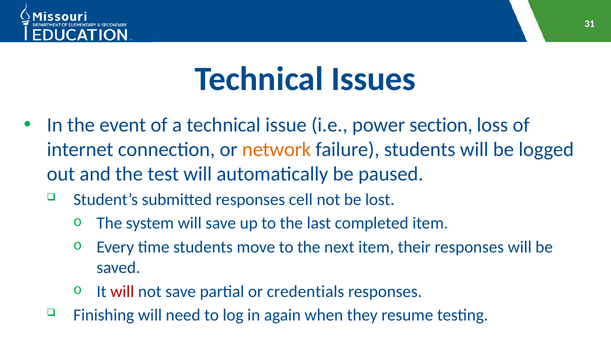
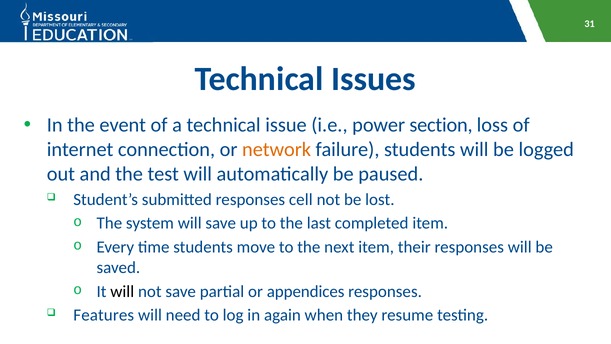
will colour: red -> black (122, 291)
credentials: credentials -> appendices (306, 291)
Finishing: Finishing -> Features (104, 315)
